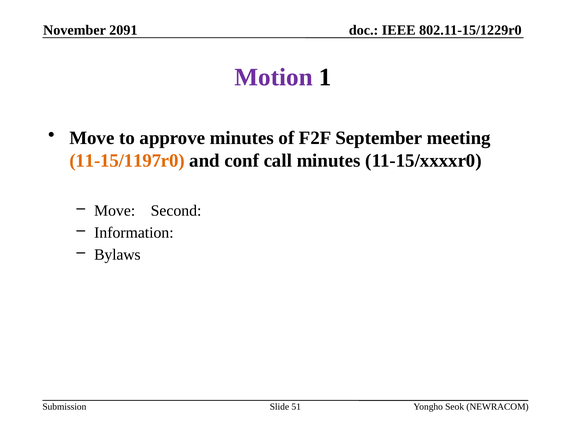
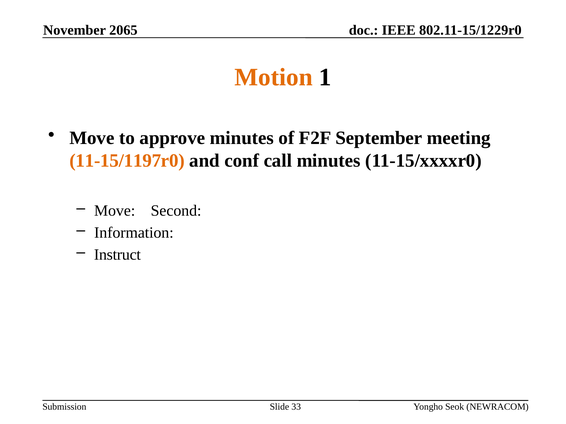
2091: 2091 -> 2065 (123, 30)
Motion colour: purple -> orange (274, 77)
Bylaws: Bylaws -> Instruct (117, 255)
51: 51 -> 33 (296, 407)
